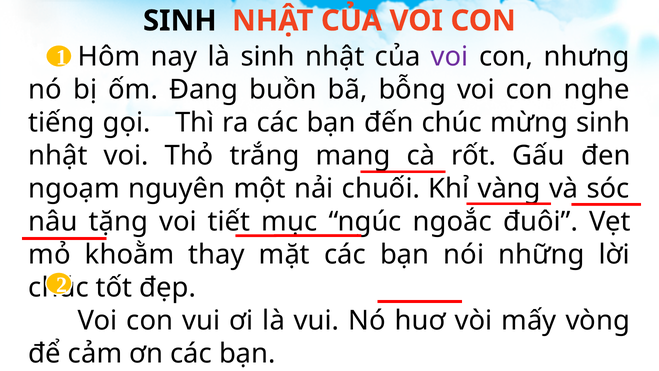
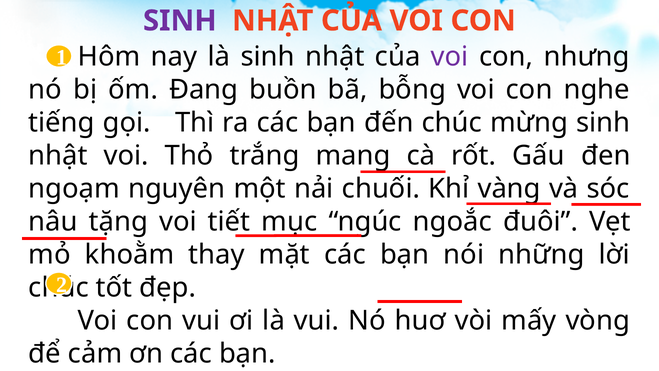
SINH colour: black -> purple (180, 21)
